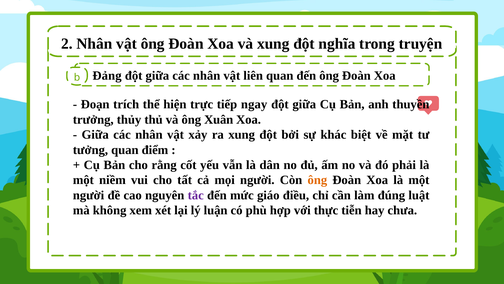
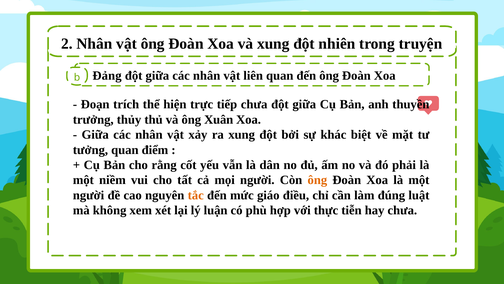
nghĩa: nghĩa -> nhiên (337, 44)
tiếp ngay: ngay -> chưa (254, 104)
tắc colour: purple -> orange (196, 195)
